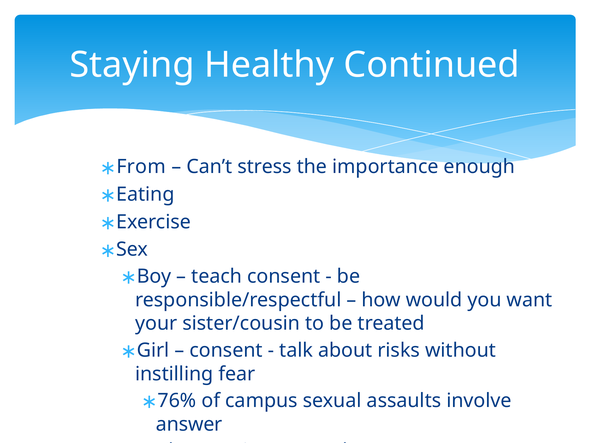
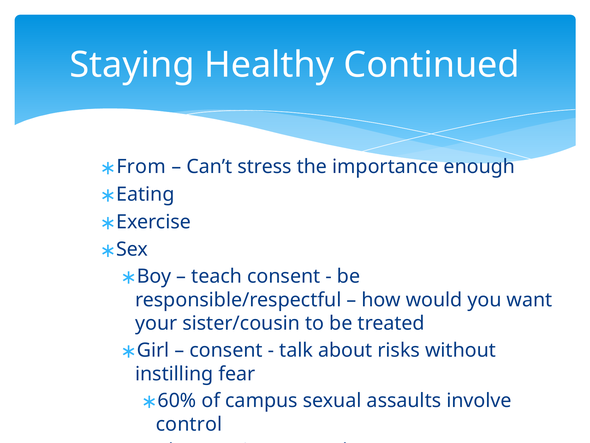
76%: 76% -> 60% (177, 400)
answer: answer -> control (189, 424)
